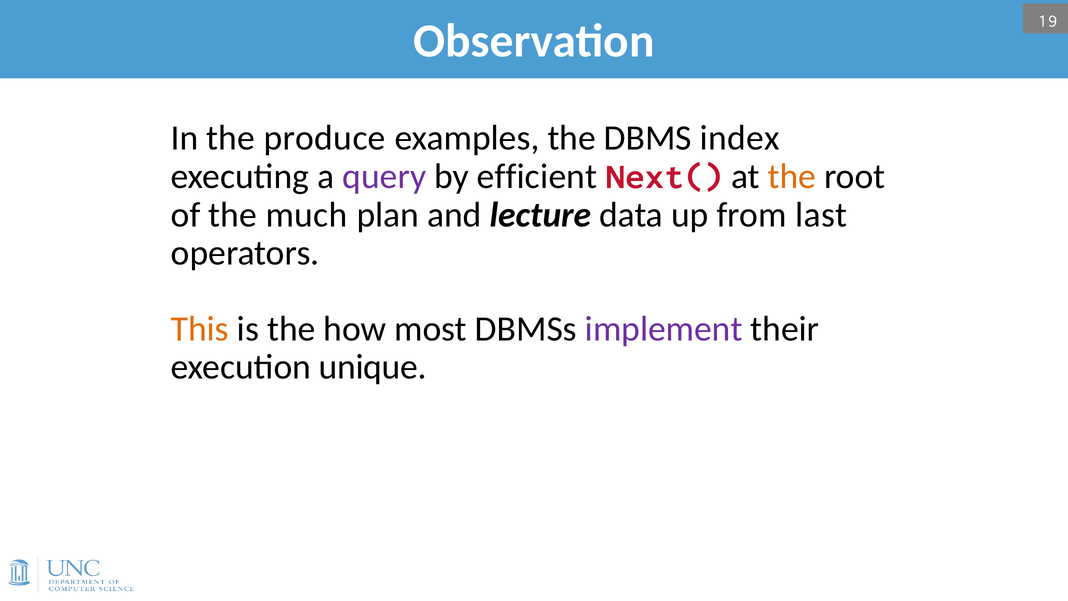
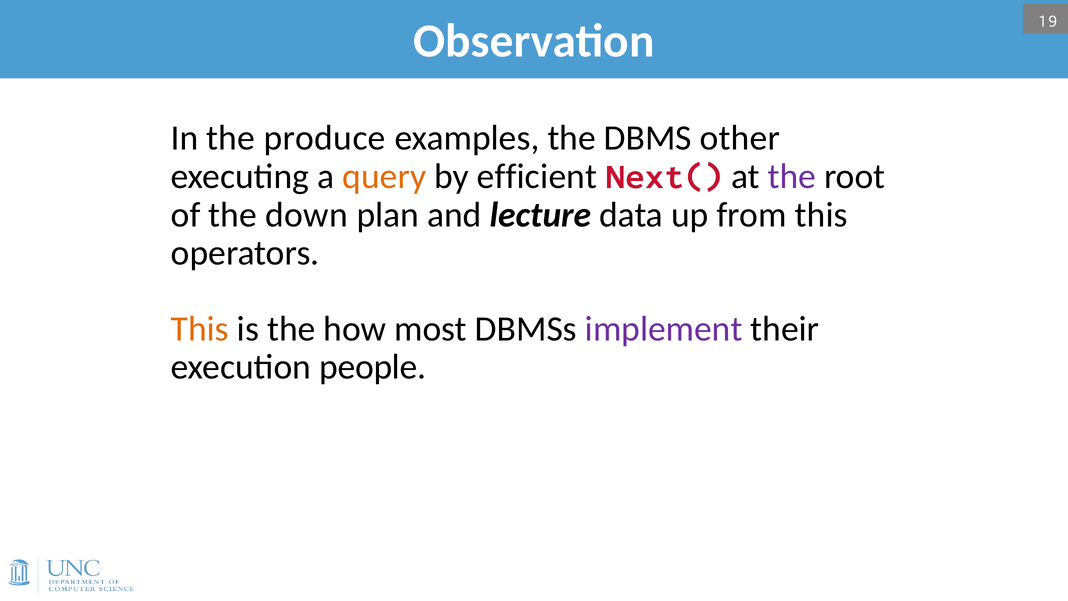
index: index -> other (740, 138)
query colour: purple -> orange (384, 176)
the colour: orange -> purple (792, 176)
much: much -> down (306, 215)
from last: last -> this (821, 215)
unique: unique -> people (373, 367)
